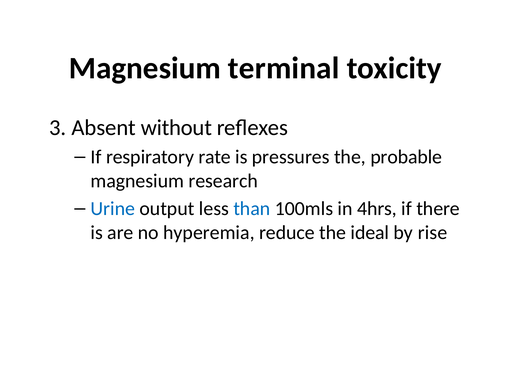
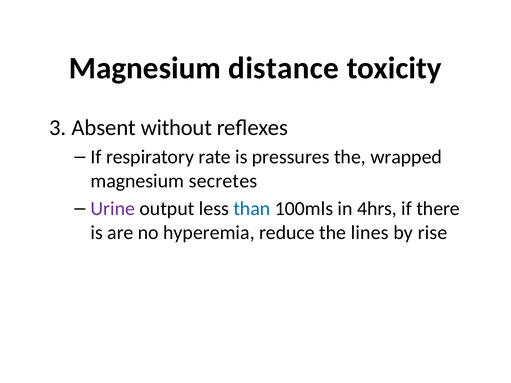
terminal: terminal -> distance (284, 68)
probable: probable -> wrapped (406, 157)
research: research -> secretes (223, 181)
Urine colour: blue -> purple (113, 209)
ideal: ideal -> lines (370, 233)
